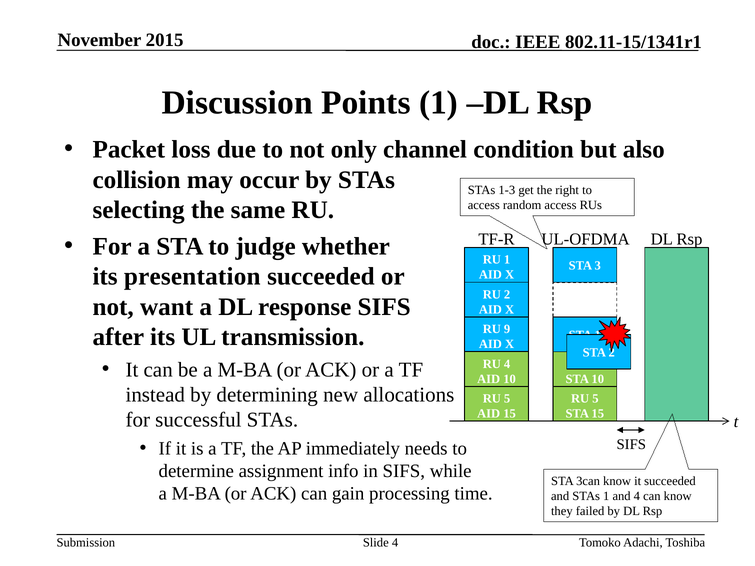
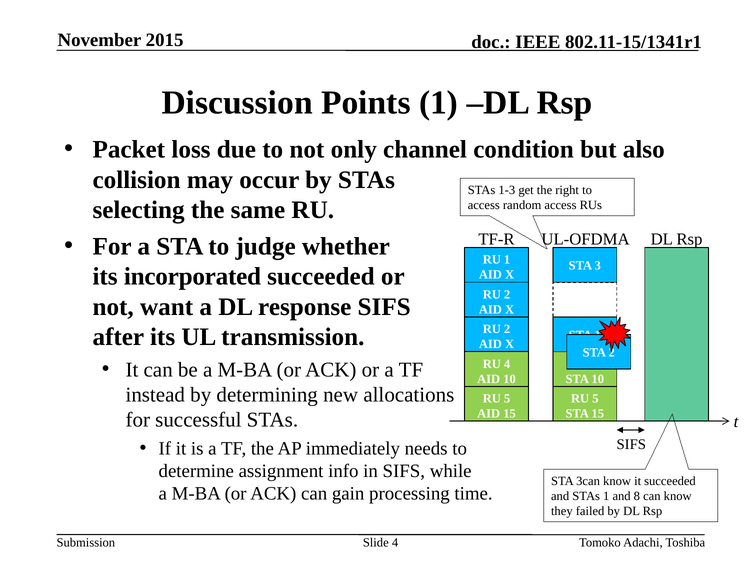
presentation: presentation -> incorporated (193, 277)
9: 9 -> 2 (507, 329)
and 4: 4 -> 8 (637, 496)
